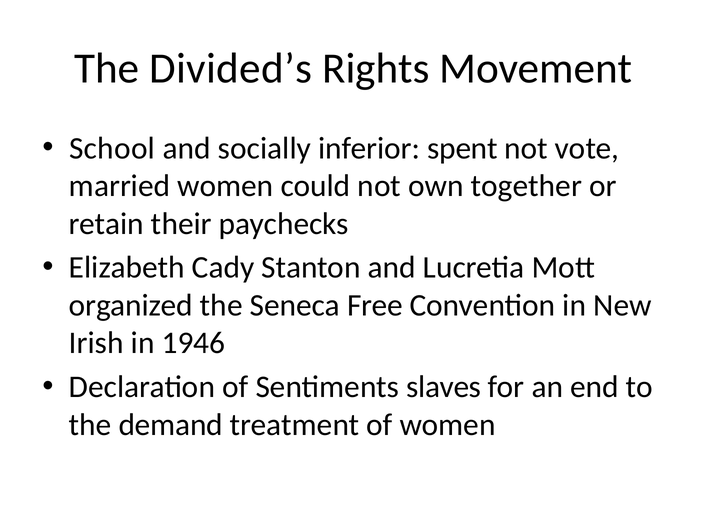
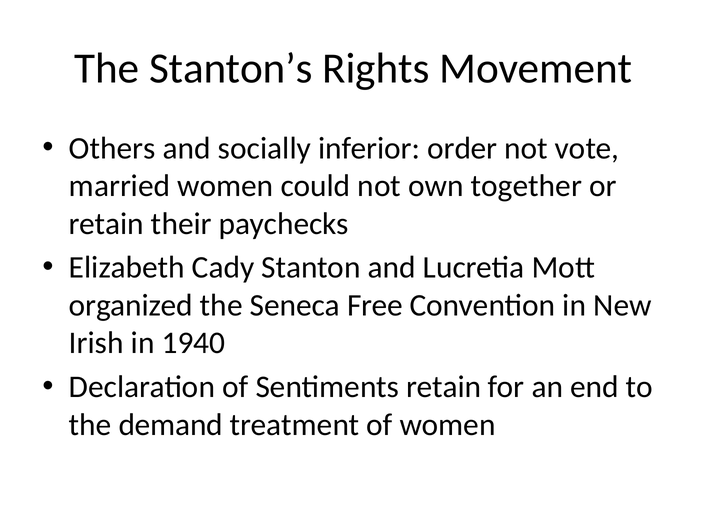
Divided’s: Divided’s -> Stanton’s (231, 68)
School: School -> Others (112, 148)
spent: spent -> order (462, 148)
1946: 1946 -> 1940 (193, 343)
Sentiments slaves: slaves -> retain (444, 387)
